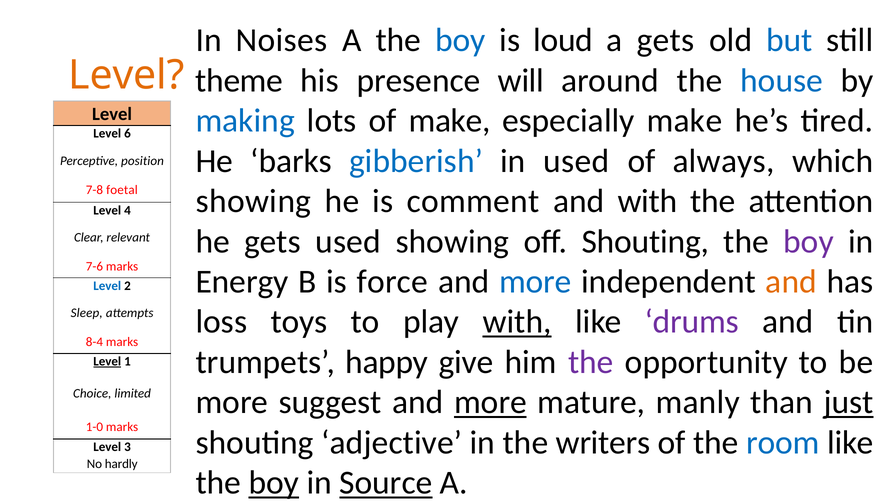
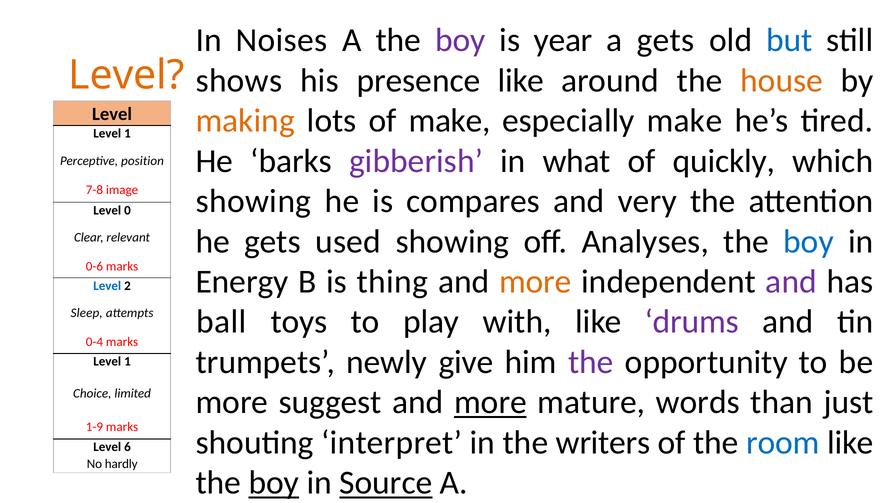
boy colour: blue -> purple (460, 40)
loud: loud -> year (563, 40)
theme: theme -> shows (239, 81)
presence will: will -> like (521, 81)
house colour: blue -> orange (782, 81)
making colour: blue -> orange (245, 121)
6: 6 -> 1 (127, 134)
gibberish colour: blue -> purple (416, 161)
in used: used -> what (577, 161)
always: always -> quickly (724, 161)
foetal: foetal -> image (122, 190)
comment: comment -> compares (473, 201)
and with: with -> very (647, 201)
4: 4 -> 0 (127, 210)
off Shouting: Shouting -> Analyses (645, 242)
boy colour: purple -> blue (809, 242)
7-6: 7-6 -> 0-6 (94, 267)
force: force -> thing (392, 282)
more colour: blue -> orange (535, 282)
and colour: orange -> purple (791, 282)
loss: loss -> ball (221, 322)
with underline: present -> none (517, 322)
8-4: 8-4 -> 0-4 (94, 342)
happy: happy -> newly (387, 362)
Level underline: present -> none (107, 362)
manly: manly -> words (698, 403)
just underline: present -> none (849, 403)
1-0: 1-0 -> 1-9 (94, 428)
adjective: adjective -> interpret (392, 443)
3: 3 -> 6 (127, 447)
